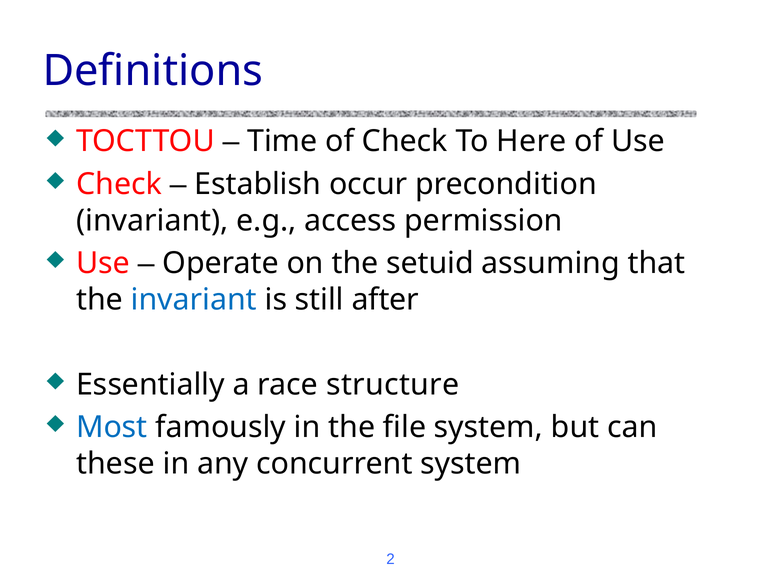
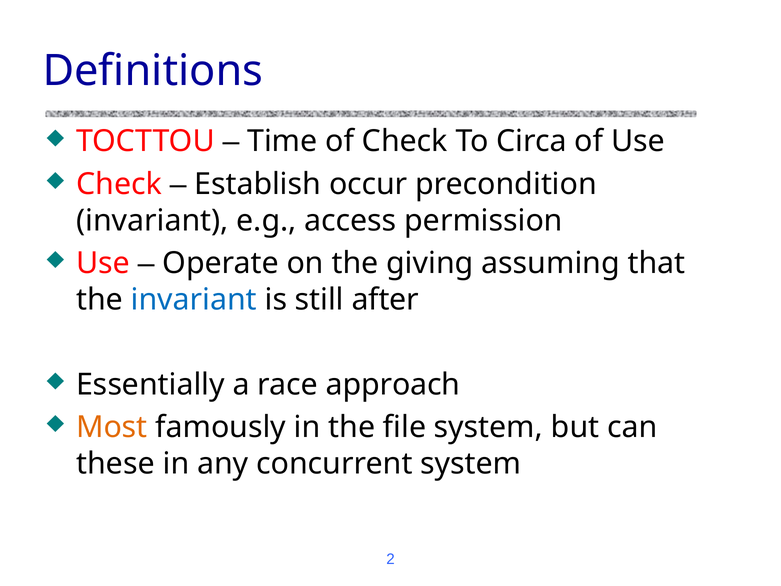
Here: Here -> Circa (532, 141)
setuid: setuid -> giving (430, 263)
structure: structure -> approach (393, 385)
Most colour: blue -> orange (112, 427)
